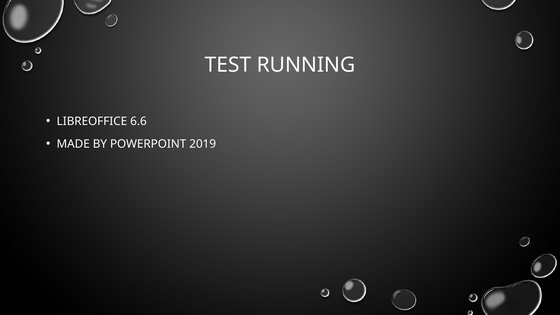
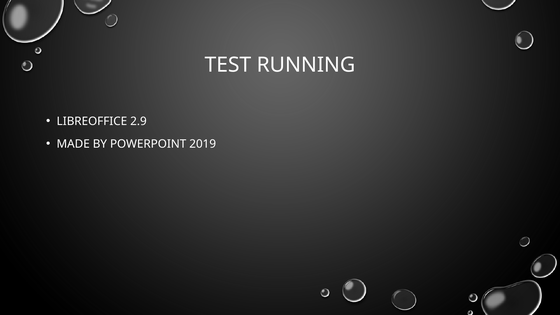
6.6: 6.6 -> 2.9 (138, 121)
